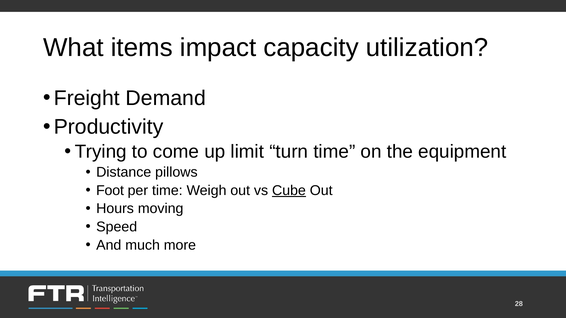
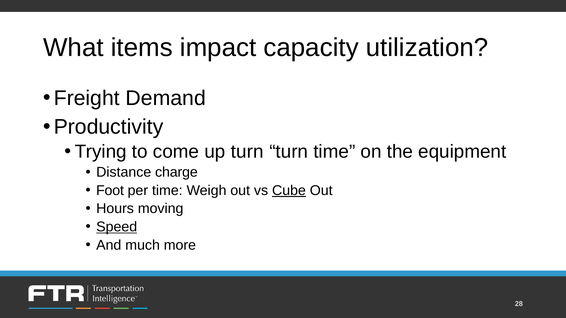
up limit: limit -> turn (247, 152)
pillows: pillows -> charge (176, 172)
Speed underline: none -> present (117, 227)
